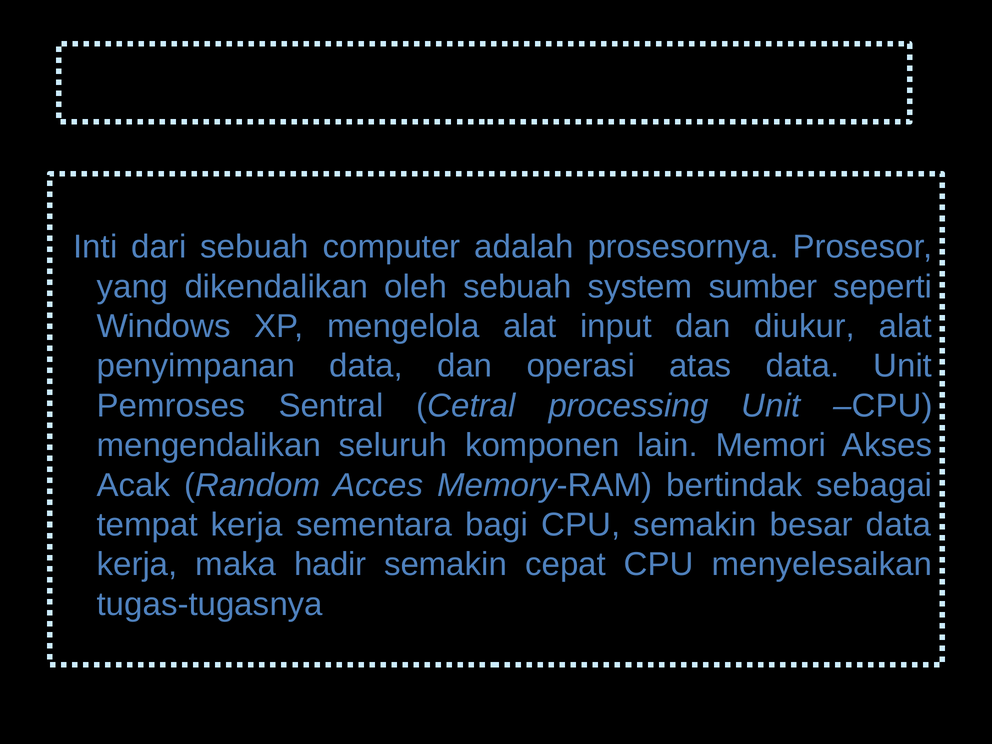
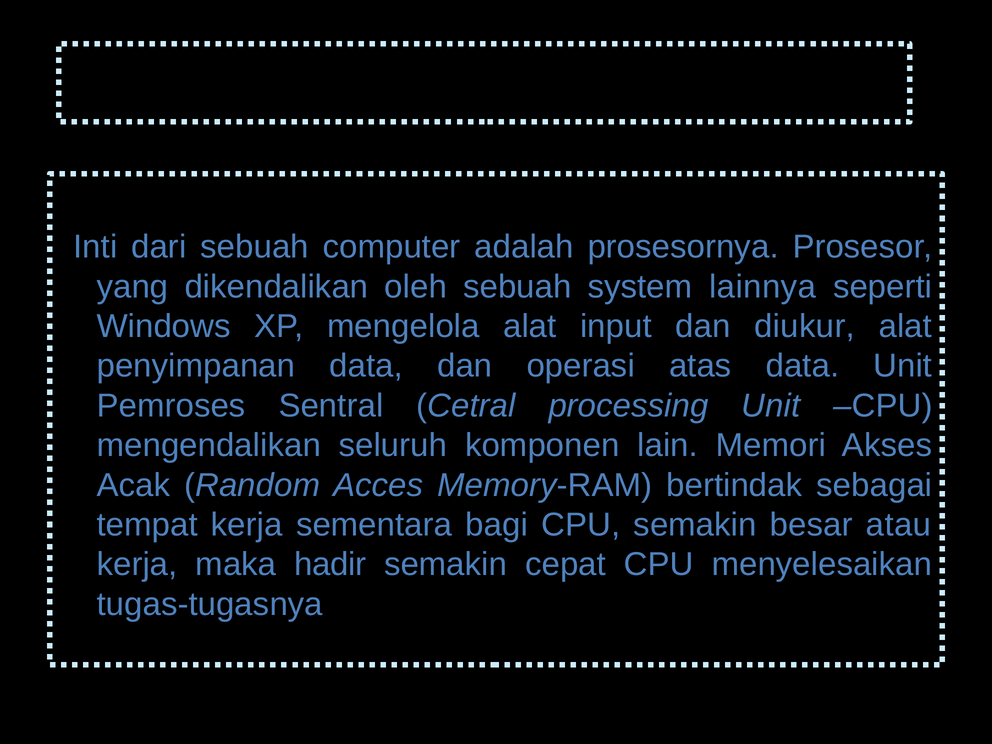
sumber: sumber -> lainnya (763, 287)
besar data: data -> atau (899, 525)
